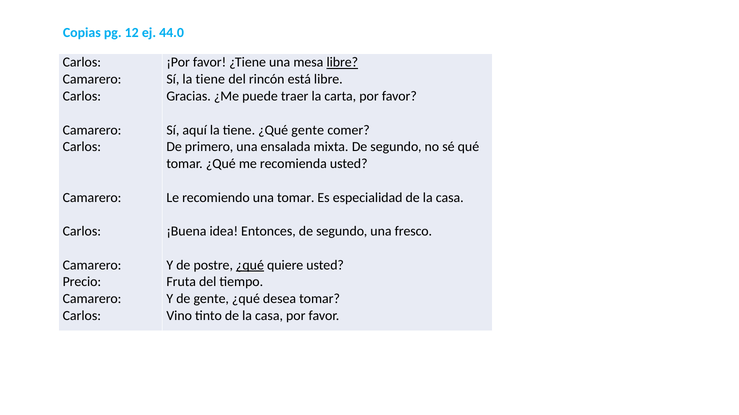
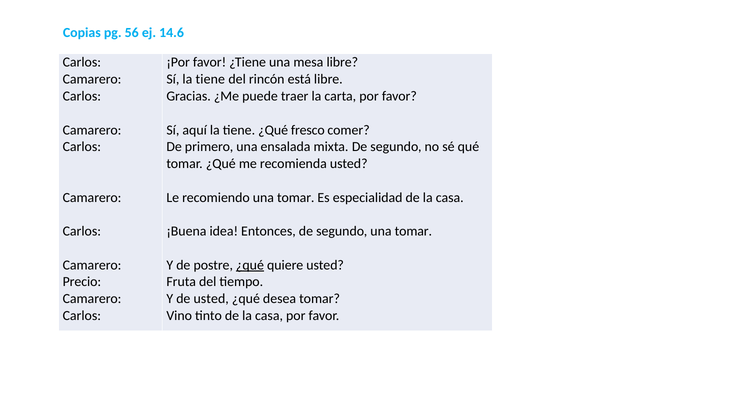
12: 12 -> 56 (132, 33)
44.0: 44.0 -> 14.6 (172, 33)
libre underline: present -> none (342, 63)
¿Qué gente: gente -> fresco (308, 130)
segundo una fresco: fresco -> tomar (413, 232)
de gente: gente -> usted (211, 299)
